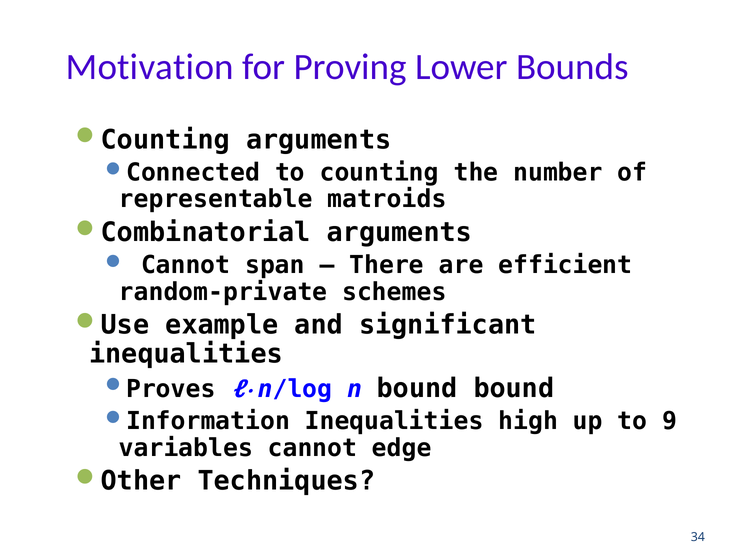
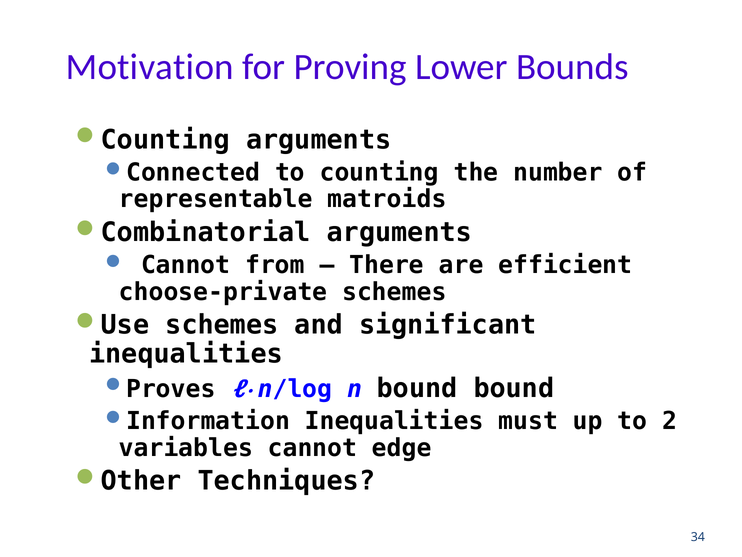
span: span -> from (275, 265)
random-private: random-private -> choose-private (223, 292)
example: example -> schemes (222, 325)
high: high -> must (528, 421)
9: 9 -> 2 (670, 421)
